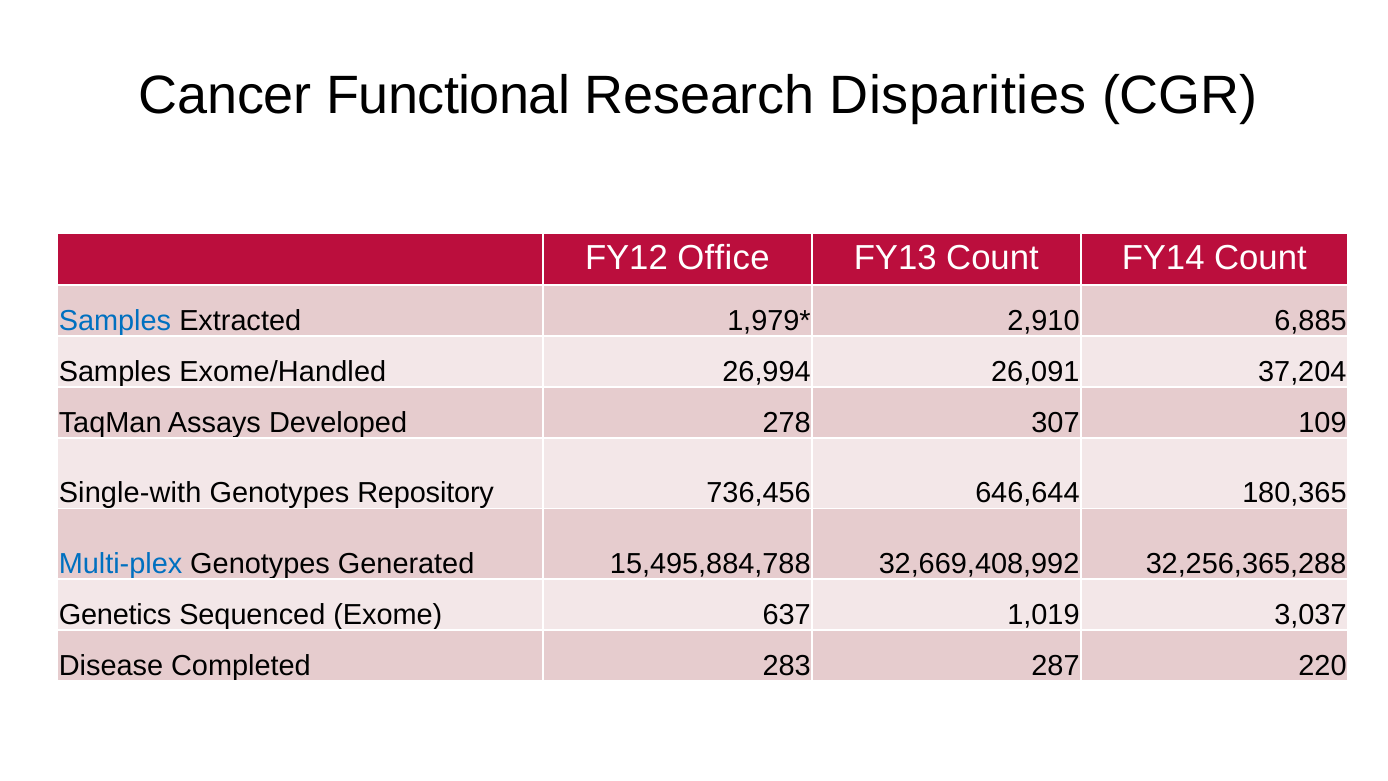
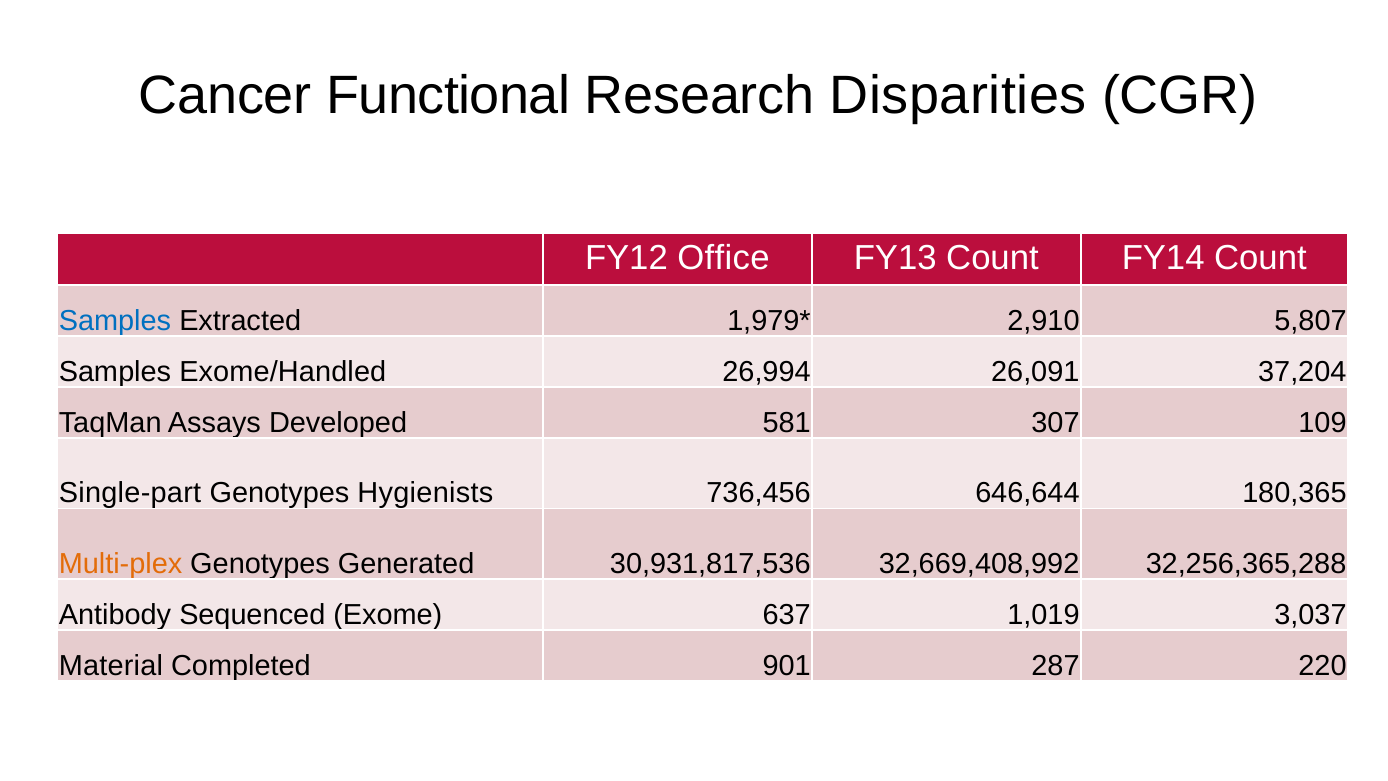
6,885: 6,885 -> 5,807 (1311, 320)
278: 278 -> 581 (787, 423)
Single-with: Single-with -> Single-part (130, 493)
Repository: Repository -> Hygienists (425, 493)
Multi-plex colour: blue -> orange (121, 563)
15,495,884,788: 15,495,884,788 -> 30,931,817,536 (710, 563)
Genetics: Genetics -> Antibody (115, 614)
Disease: Disease -> Material (111, 665)
283: 283 -> 901 (787, 665)
